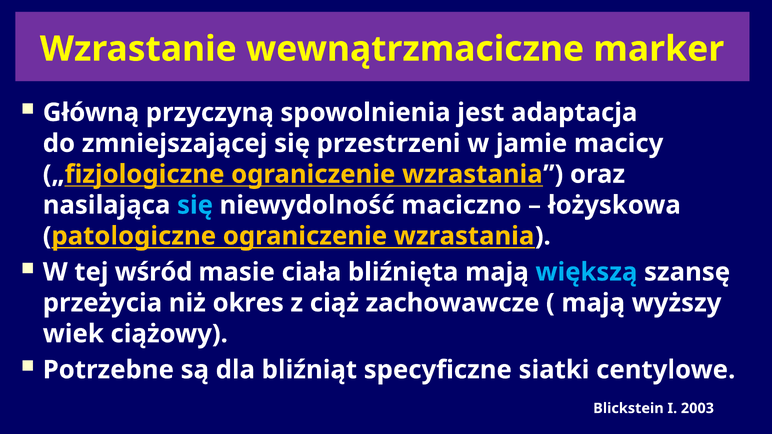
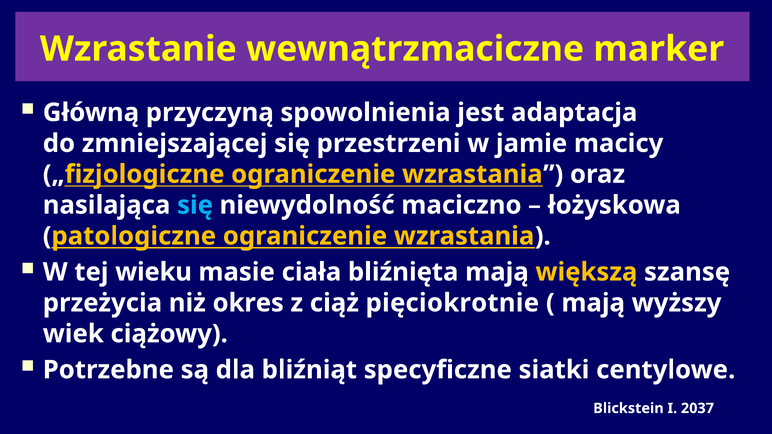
wśród: wśród -> wieku (154, 272)
większą colour: light blue -> yellow (586, 272)
zachowawcze: zachowawcze -> pięciokrotnie (452, 303)
2003: 2003 -> 2037 (697, 409)
